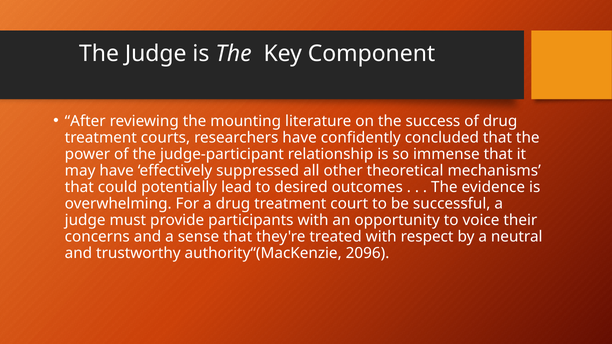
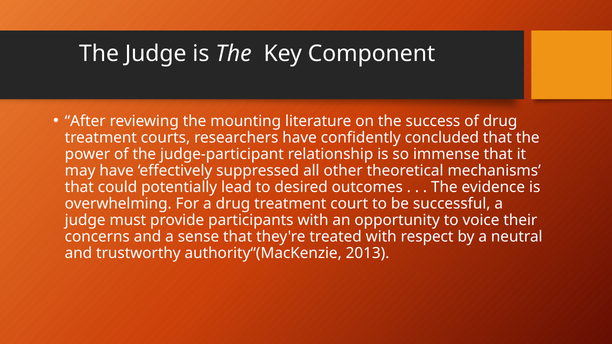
2096: 2096 -> 2013 (368, 253)
